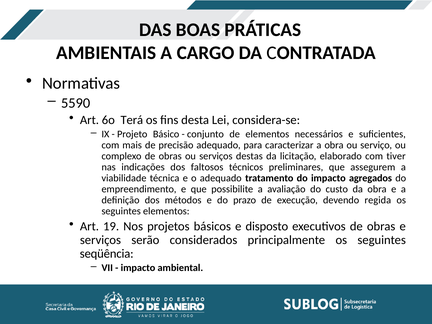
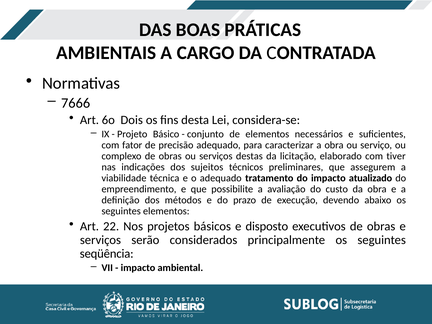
5590: 5590 -> 7666 (76, 103)
Terá: Terá -> Dois (132, 120)
mais: mais -> fator (132, 145)
faltosos: faltosos -> sujeitos (207, 167)
agregados: agregados -> atualizado (371, 178)
regida: regida -> abaixo (378, 200)
19: 19 -> 22 (111, 226)
